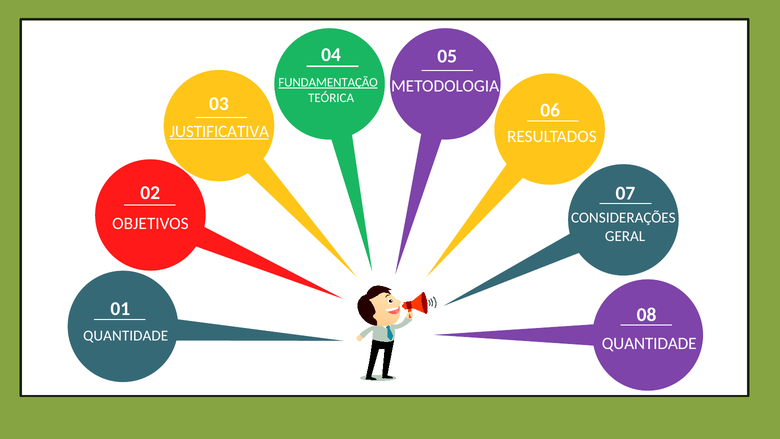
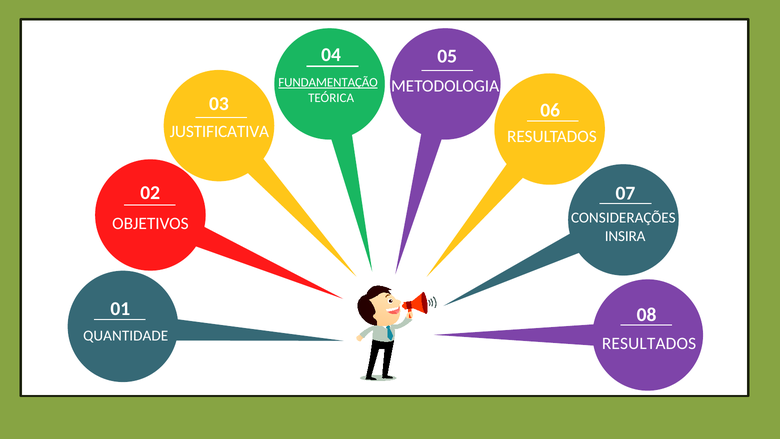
JUSTIFICATIVA underline: present -> none (219, 131)
GERAL: GERAL -> INSIRA (625, 236)
QUANTIDADE: QUANTIDADE -> RESULTADOS (649, 343)
